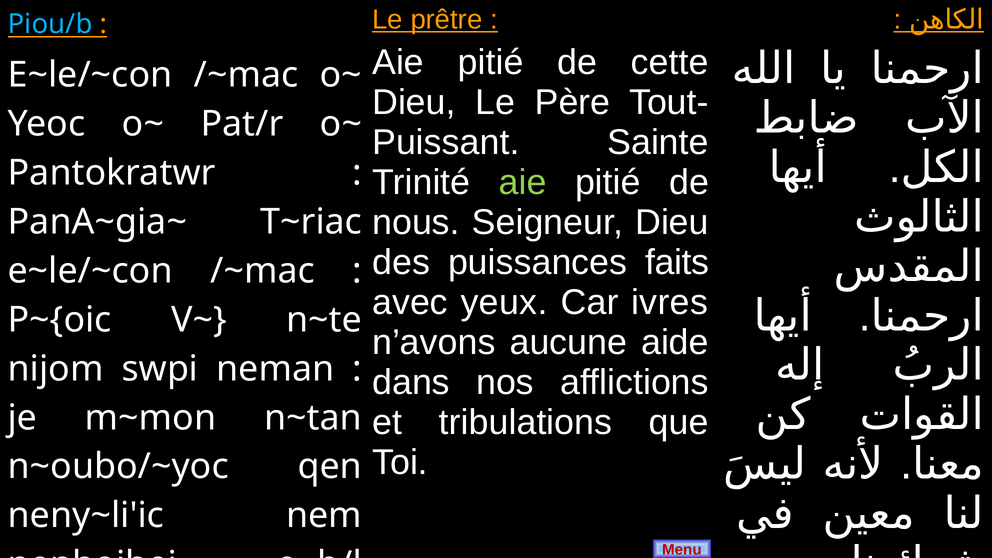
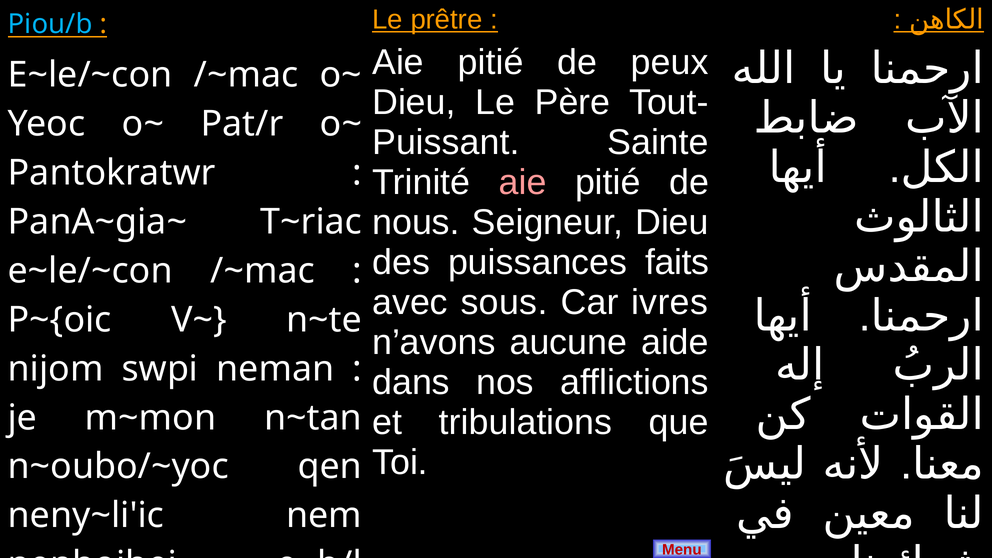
cette: cette -> peux (670, 62)
aie colour: light green -> pink (523, 182)
yeux: yeux -> sous (504, 302)
